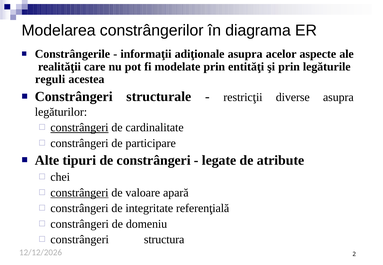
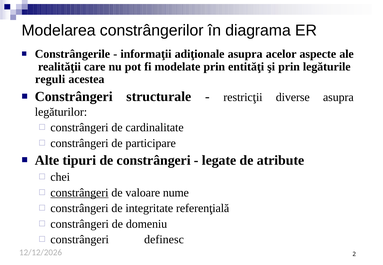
constrângeri underline: present -> none (79, 127)
apară: apară -> nume (176, 192)
structura: structura -> definesc (164, 239)
